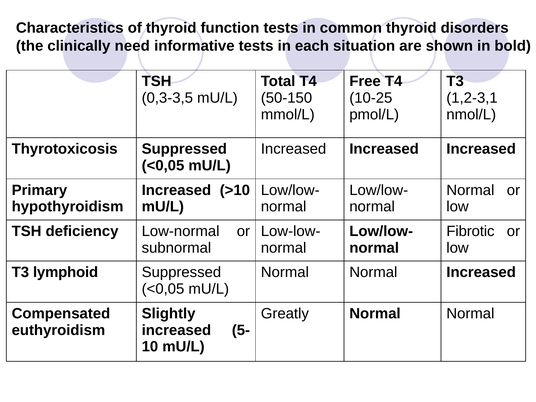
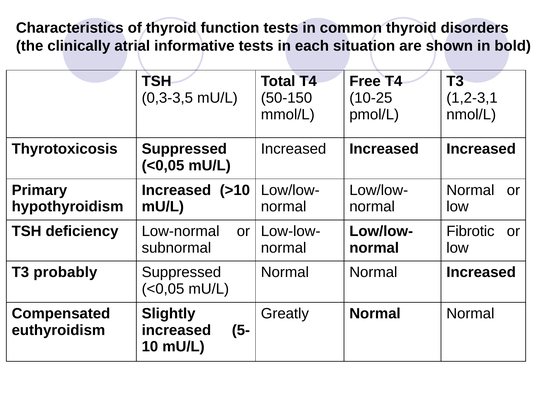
need: need -> atrial (132, 46)
lymphoid: lymphoid -> probably (65, 272)
